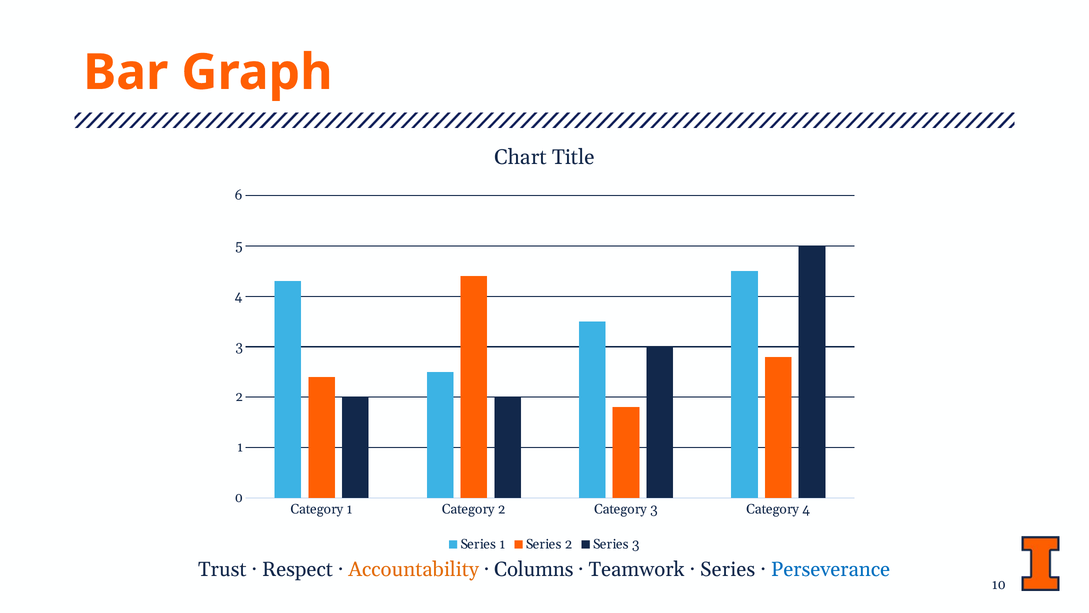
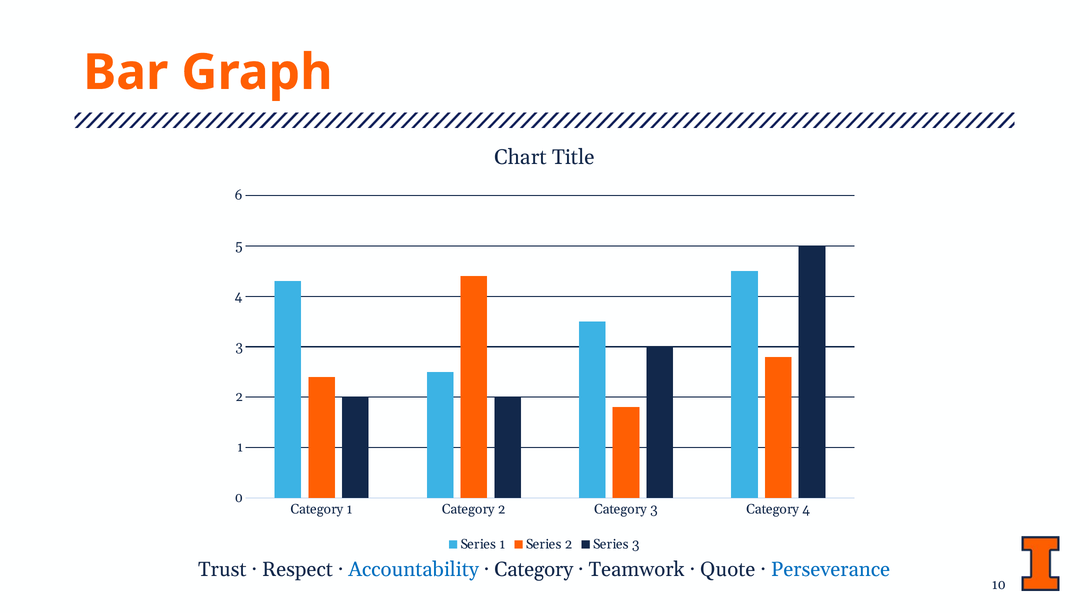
Accountability colour: orange -> blue (414, 569)
Columns: Columns -> Category (534, 569)
Series: Series -> Quote (728, 569)
